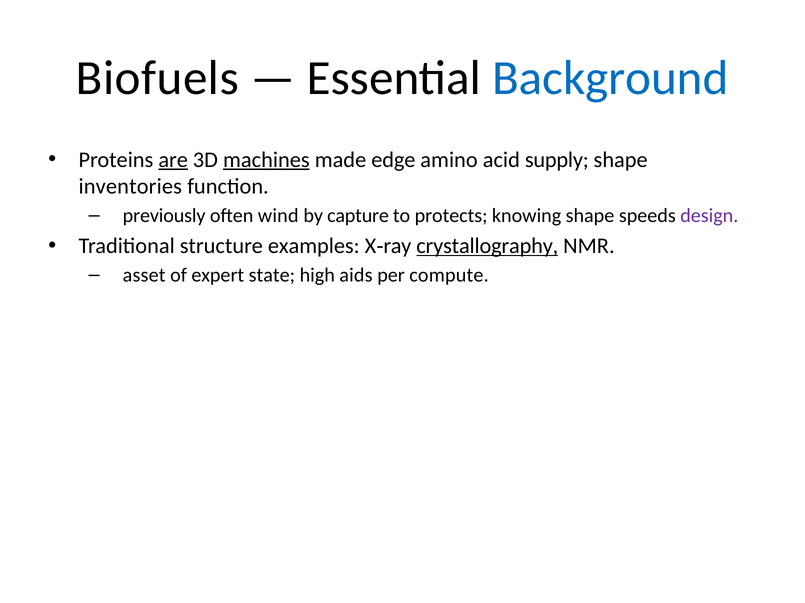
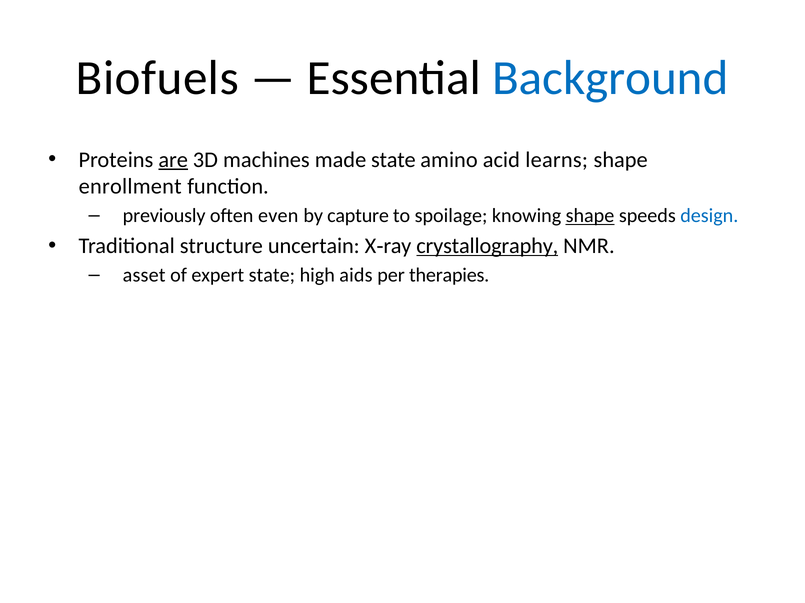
machines underline: present -> none (266, 160)
made edge: edge -> state (393, 160)
supply: supply -> learns (557, 160)
inventories: inventories -> enrollment (130, 187)
wind: wind -> even (278, 216)
protects: protects -> spoilage (451, 216)
shape underline: none -> present (590, 216)
design colour: purple -> blue (709, 216)
examples: examples -> uncertain (314, 246)
compute: compute -> therapies (449, 276)
